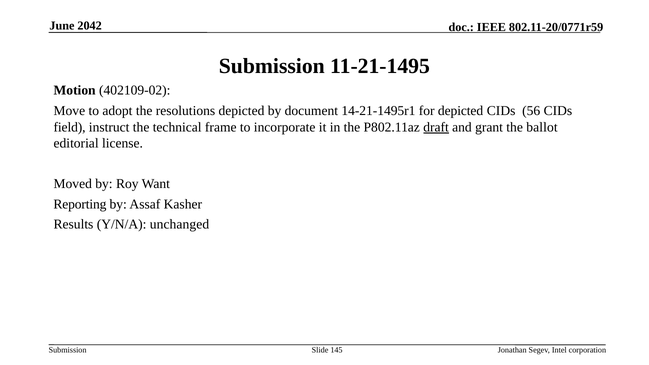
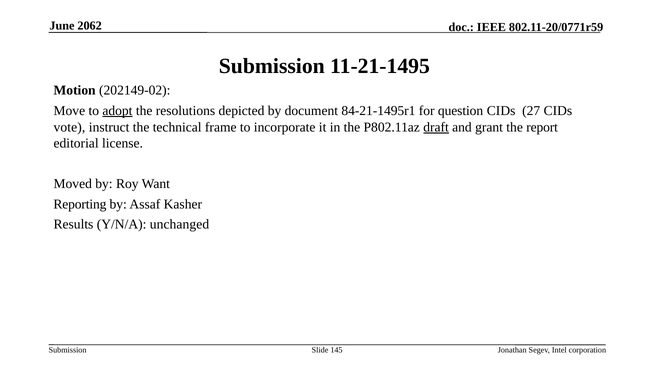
2042: 2042 -> 2062 (90, 26)
402109-02: 402109-02 -> 202149-02 (135, 91)
adopt underline: none -> present (117, 111)
14-21-1495r1: 14-21-1495r1 -> 84-21-1495r1 (378, 111)
for depicted: depicted -> question (461, 111)
56: 56 -> 27 (531, 111)
field: field -> vote (69, 127)
ballot: ballot -> report (542, 127)
